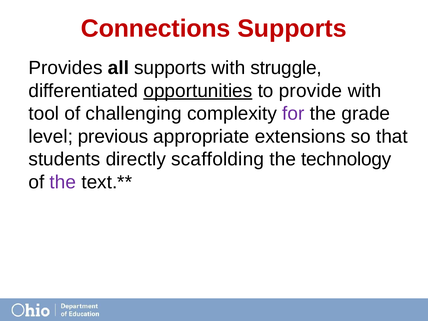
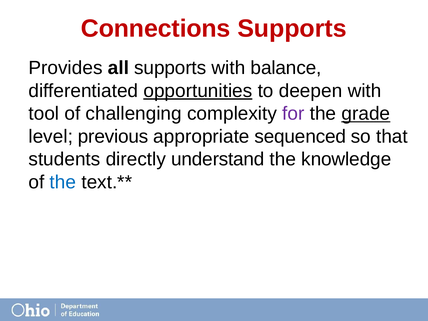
struggle: struggle -> balance (286, 68)
provide: provide -> deepen (311, 91)
grade underline: none -> present (366, 114)
extensions: extensions -> sequenced (300, 136)
scaffolding: scaffolding -> understand (218, 159)
technology: technology -> knowledge (346, 159)
the colour: purple -> blue (63, 182)
